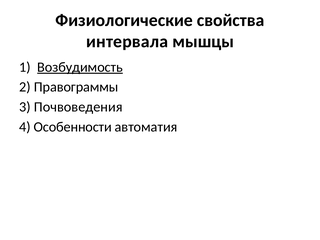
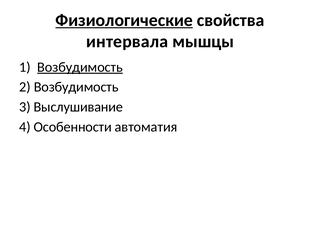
Физиологические underline: none -> present (124, 20)
2 Правограммы: Правограммы -> Возбудимость (76, 87)
Почвоведения: Почвоведения -> Выслушивание (78, 107)
